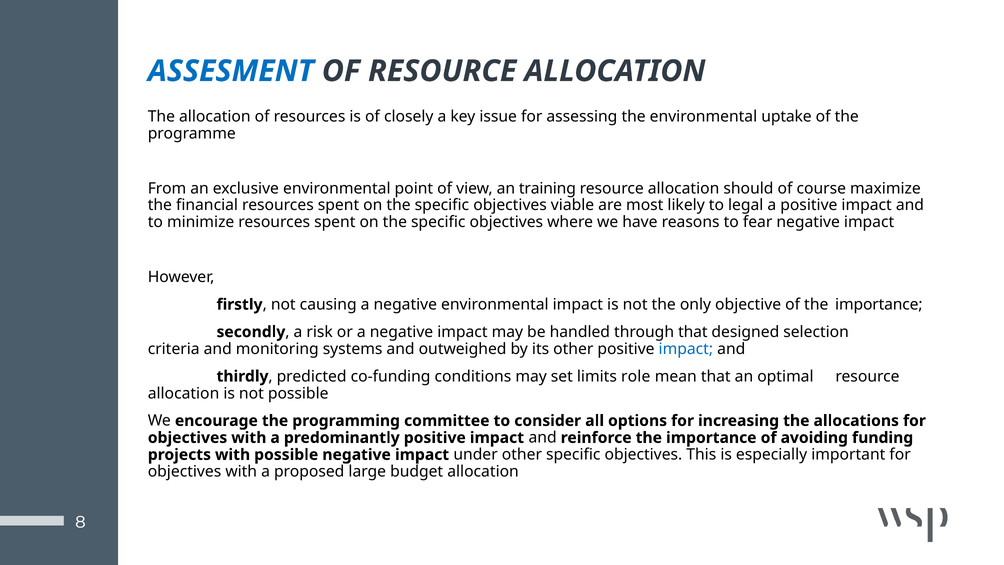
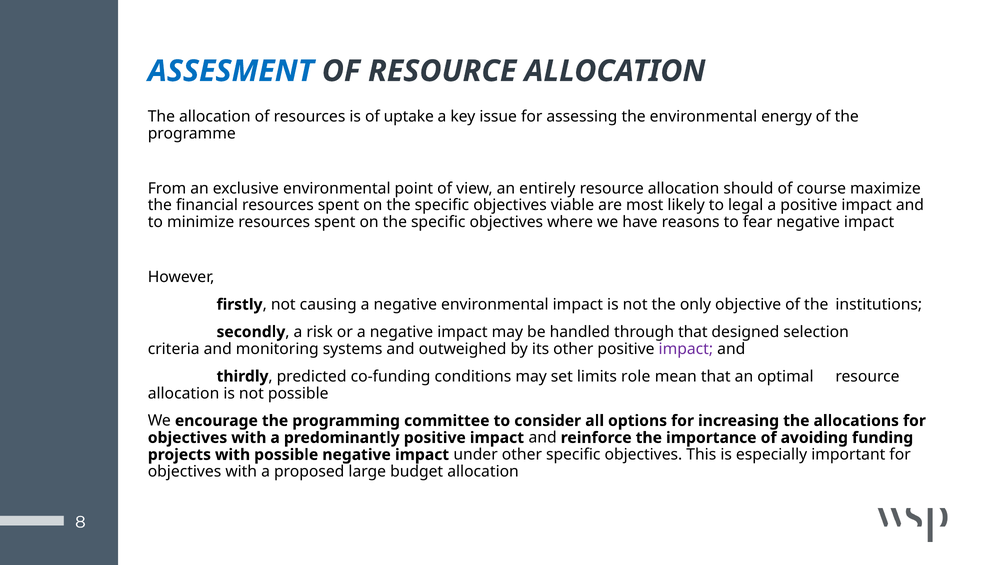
closely: closely -> uptake (409, 116)
uptake: uptake -> energy (787, 116)
training: training -> entirely (547, 188)
of the importance: importance -> institutions (879, 304)
impact colour: blue -> purple (686, 349)
